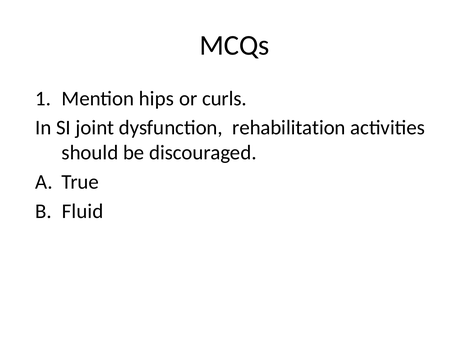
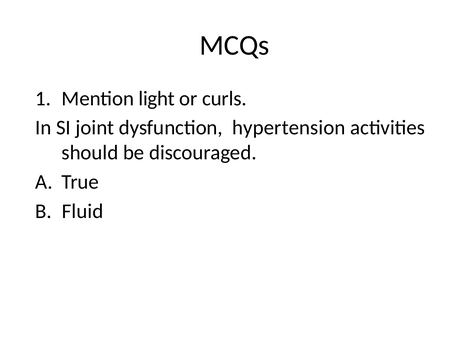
hips: hips -> light (157, 98)
rehabilitation: rehabilitation -> hypertension (289, 128)
